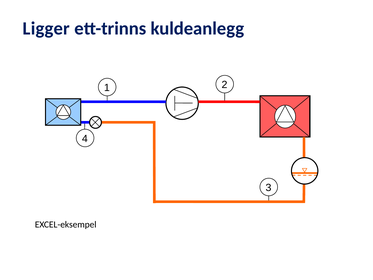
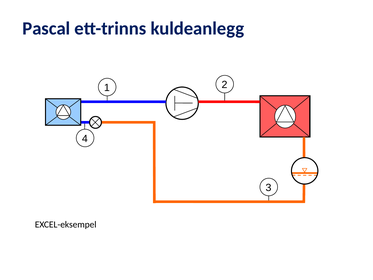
Ligger: Ligger -> Pascal (46, 28)
